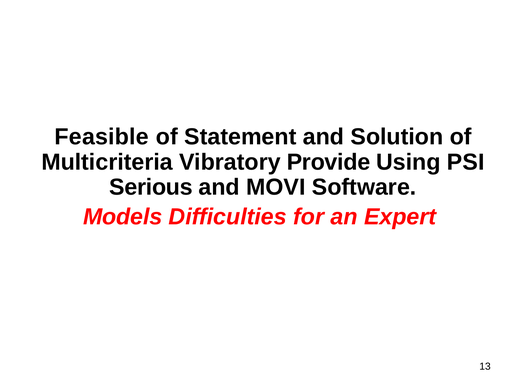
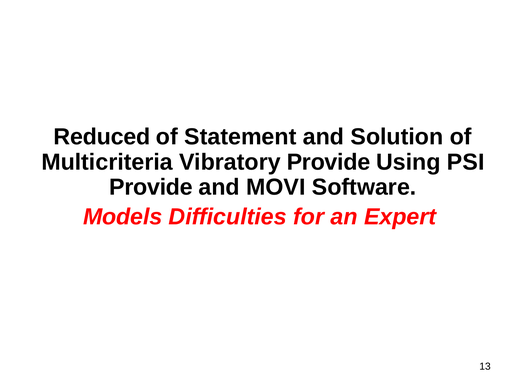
Feasible: Feasible -> Reduced (102, 137)
Serious: Serious -> Provide (151, 187)
